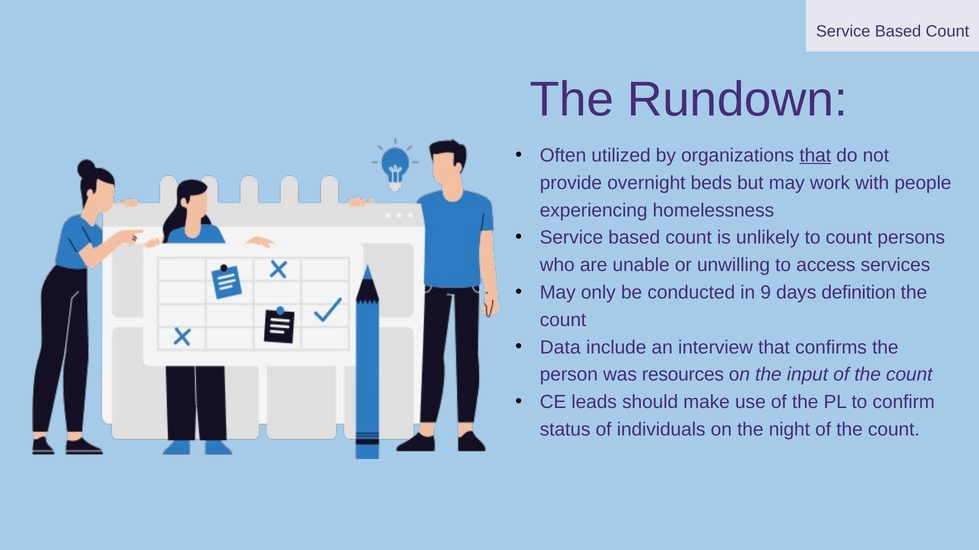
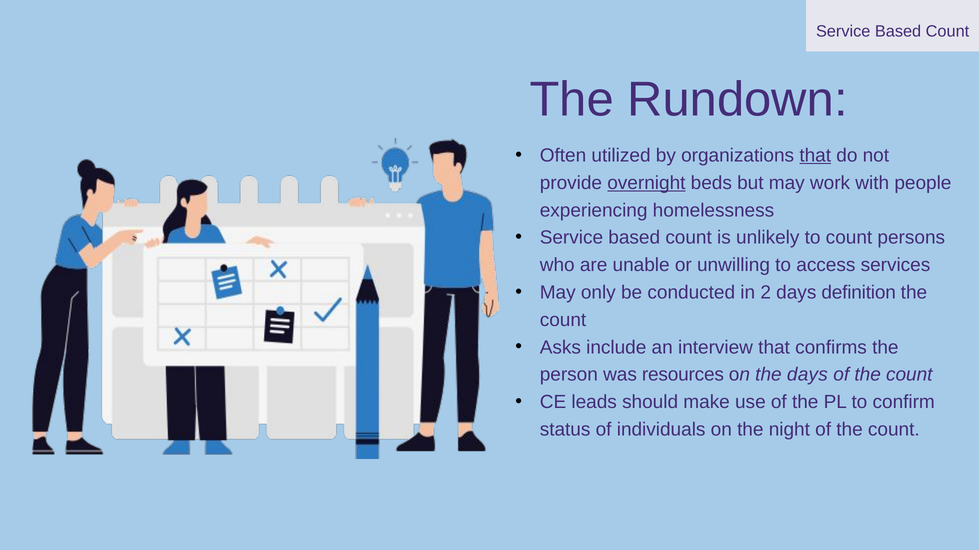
overnight underline: none -> present (646, 183)
9: 9 -> 2 (766, 293)
Data: Data -> Asks (560, 348)
the input: input -> days (807, 375)
